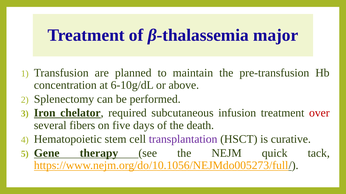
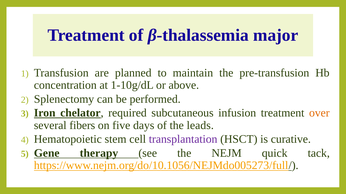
6-10g/dL: 6-10g/dL -> 1-10g/dL (132, 85)
over colour: red -> orange (319, 113)
death: death -> leads (200, 126)
